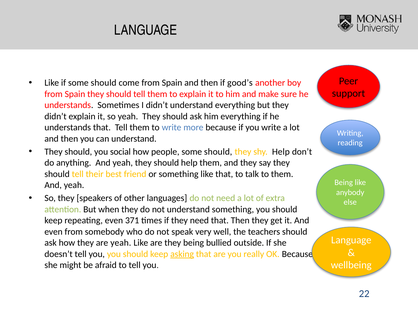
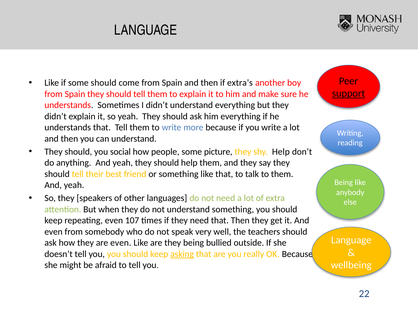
good’s: good’s -> extra’s (240, 83)
support underline: none -> present (349, 93)
people some should: should -> picture (218, 151)
371: 371 -> 107 (132, 220)
are yeah: yeah -> even (121, 242)
